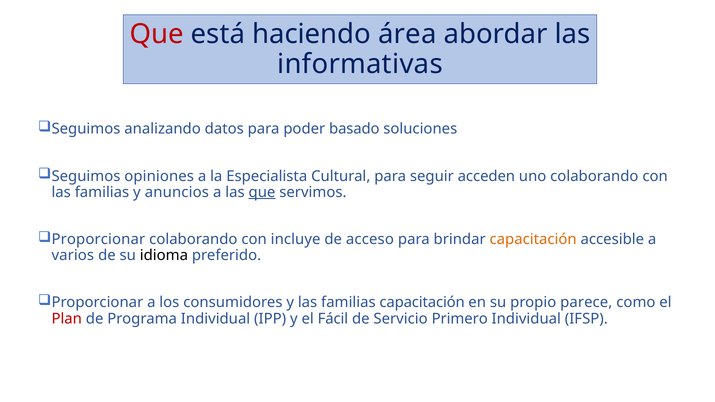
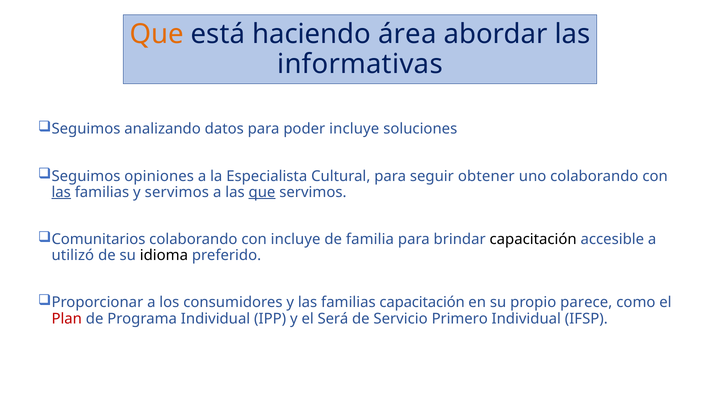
Que colour: red -> orange (157, 34)
poder basado: basado -> incluye (354, 129)
acceden: acceden -> obtener (486, 176)
las underline: none -> present (61, 192)
y anuncios: anuncios -> servimos (177, 192)
Proporcionar: Proporcionar -> Comunitarios (98, 239)
acceso: acceso -> familia (370, 239)
capacitación colour: orange -> black (533, 239)
varios: varios -> utilizó (73, 256)
Fácil: Fácil -> Será (333, 319)
